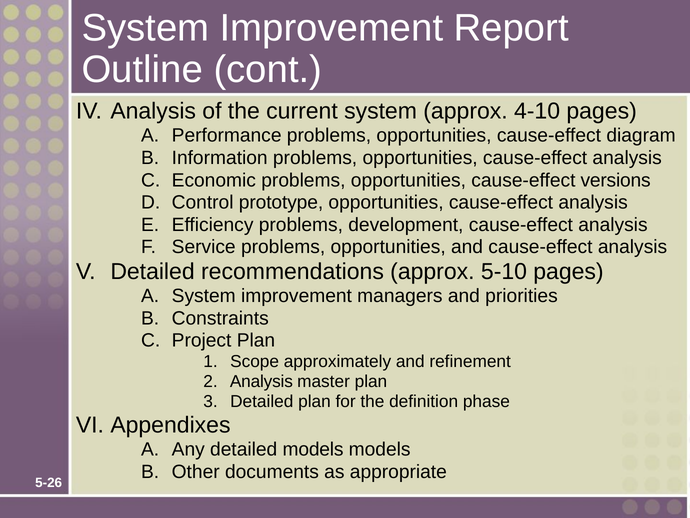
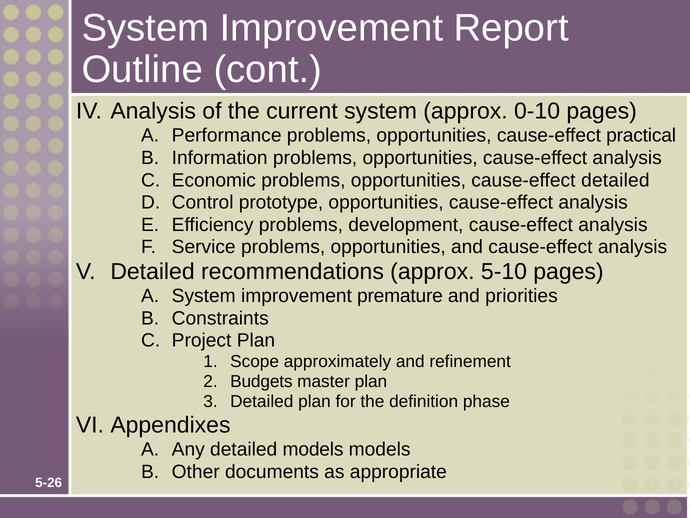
4-10: 4-10 -> 0-10 (537, 111)
diagram: diagram -> practical (641, 136)
cause-effect versions: versions -> detailed (615, 180)
managers: managers -> premature (400, 296)
Analysis: Analysis -> Budgets (261, 381)
